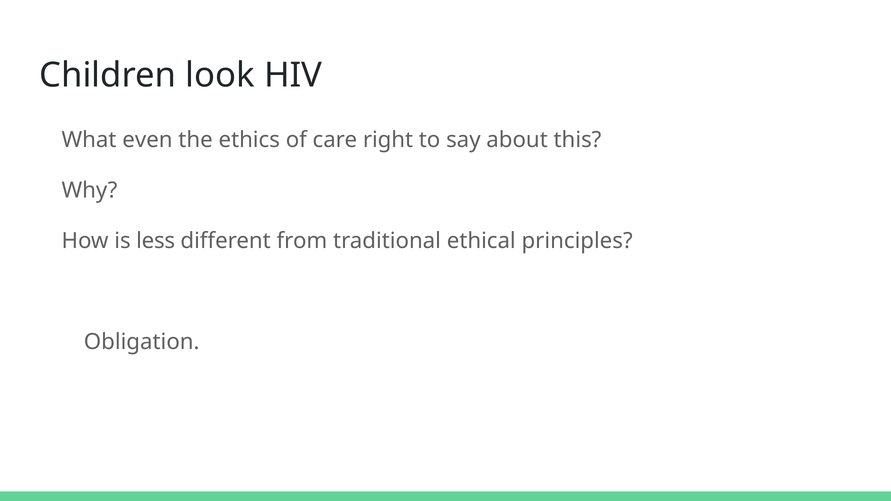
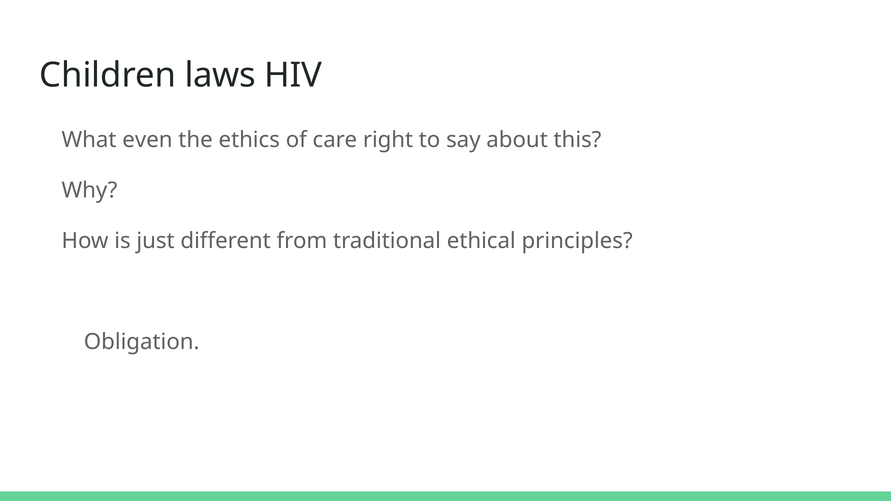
look: look -> laws (220, 75)
less: less -> just (156, 241)
